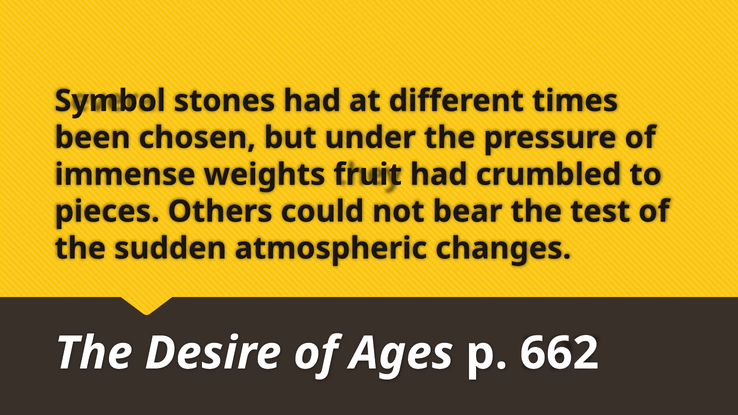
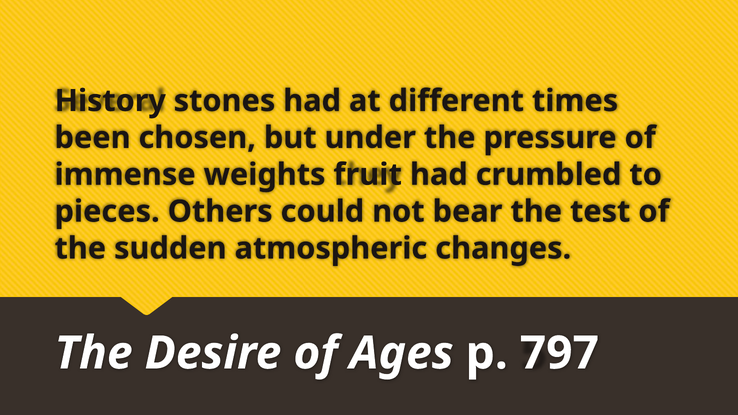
Symbol: Symbol -> History (110, 101)
662: 662 -> 797 (559, 353)
